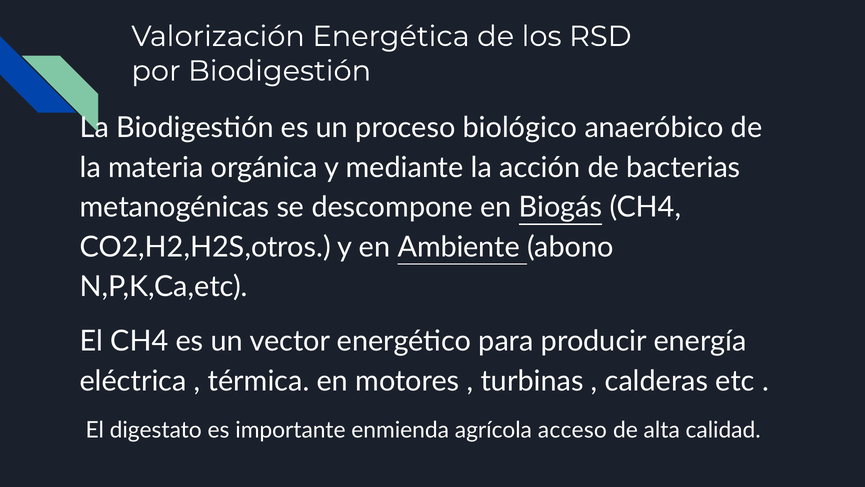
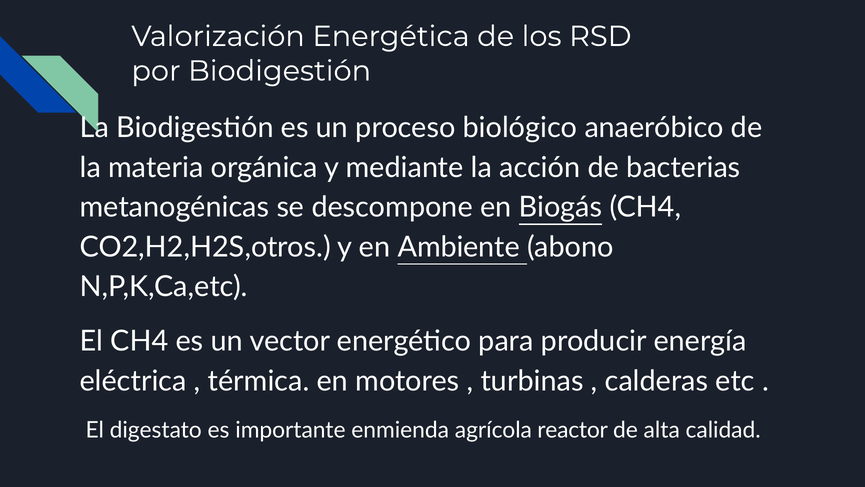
acceso: acceso -> reactor (573, 430)
